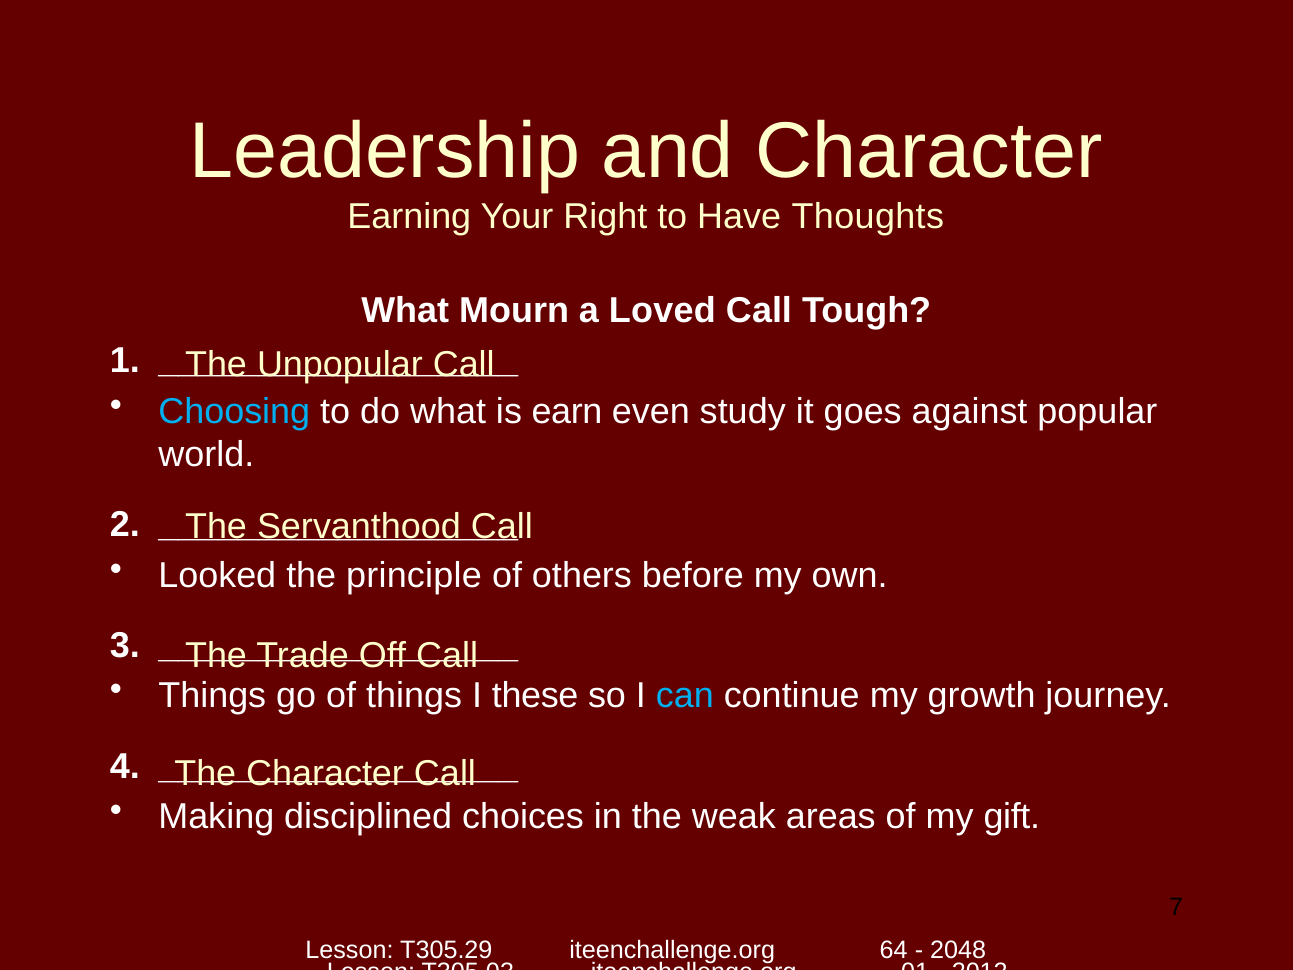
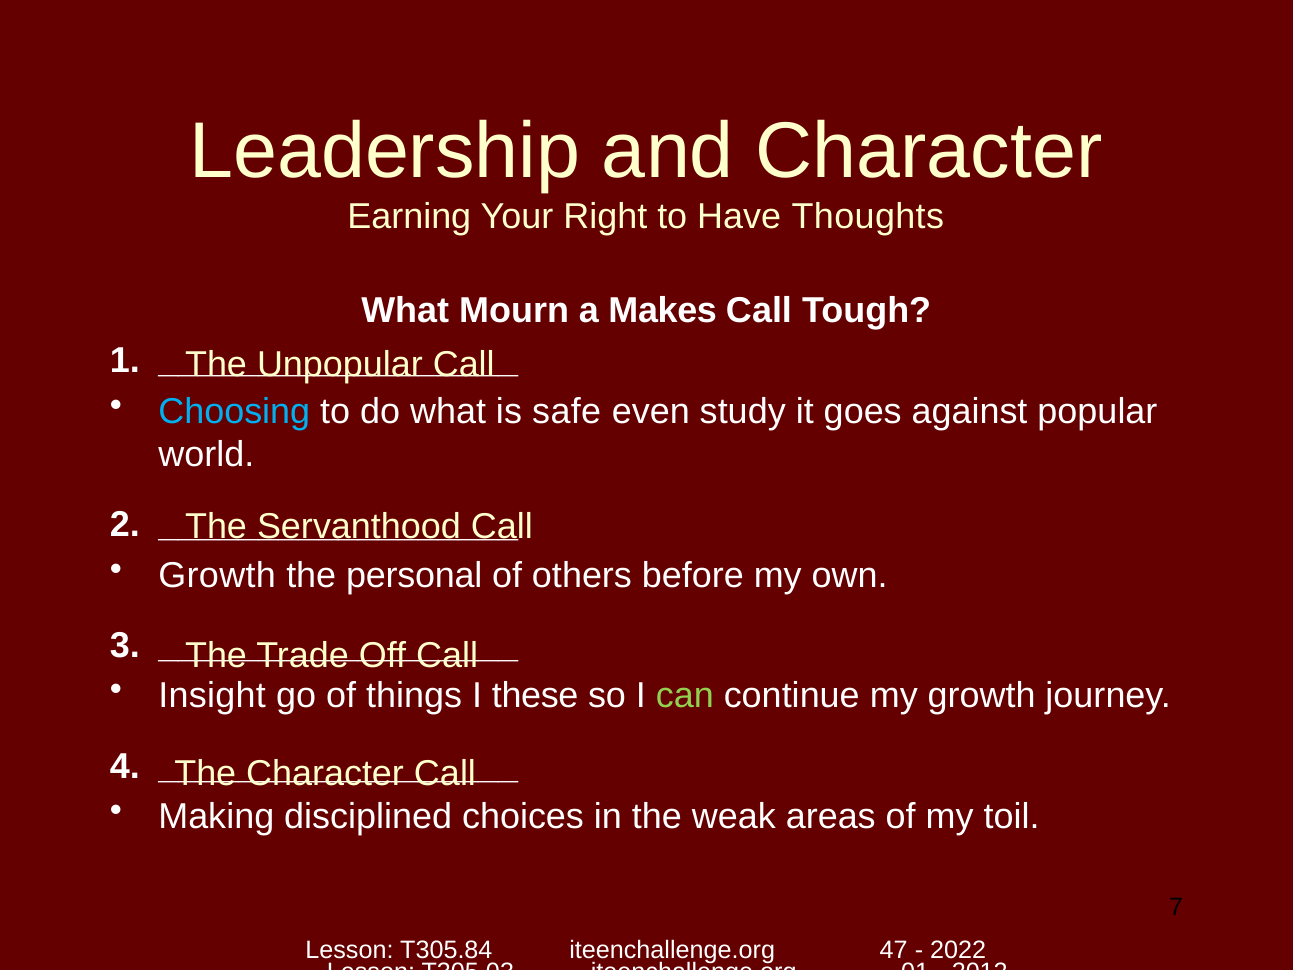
Loved: Loved -> Makes (663, 311)
earn: earn -> safe (567, 411)
Looked: Looked -> Growth (217, 575)
principle: principle -> personal (414, 575)
Things: Things -> Insight (212, 696)
can colour: light blue -> light green (685, 696)
gift: gift -> toil (1012, 816)
T305.29: T305.29 -> T305.84 (446, 950)
64: 64 -> 47 (894, 950)
2048: 2048 -> 2022 (958, 950)
